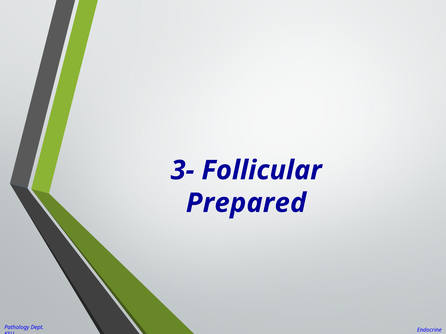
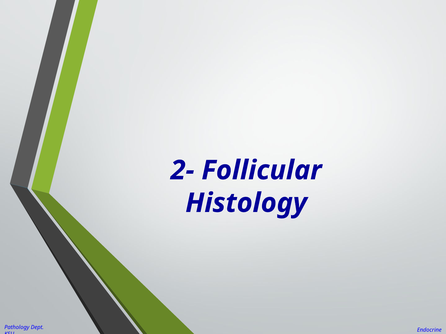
3-: 3- -> 2- (183, 171)
Prepared: Prepared -> Histology (246, 203)
